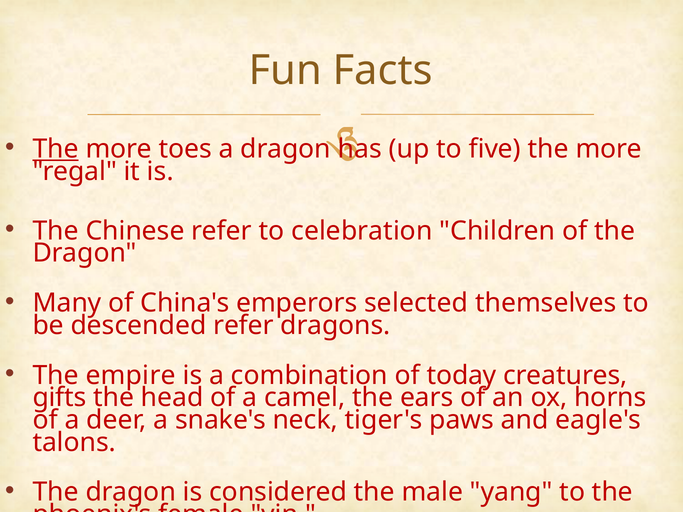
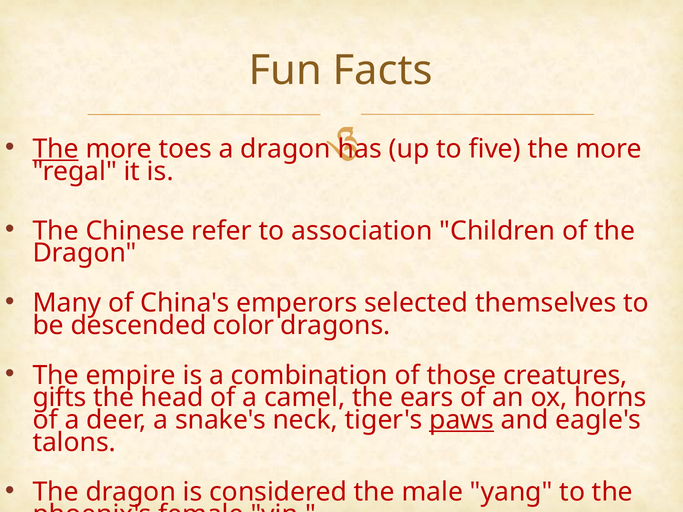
celebration: celebration -> association (362, 231)
descended refer: refer -> color (244, 326)
today: today -> those (462, 376)
paws underline: none -> present (462, 420)
